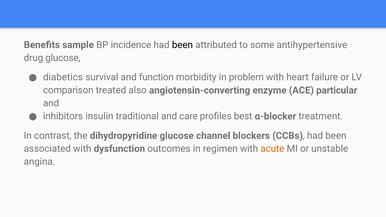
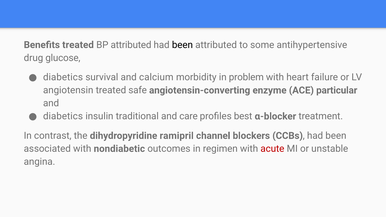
Benefits sample: sample -> treated (78, 45)
BP incidence: incidence -> attributed (131, 45)
function: function -> calcium (156, 77)
comparison: comparison -> angiotensin (68, 90)
also: also -> safe (138, 90)
inhibitors: inhibitors -> diabetics (63, 116)
dihydropyridine glucose: glucose -> ramipril (177, 136)
dysfunction: dysfunction -> nondiabetic (119, 149)
acute colour: orange -> red (272, 149)
